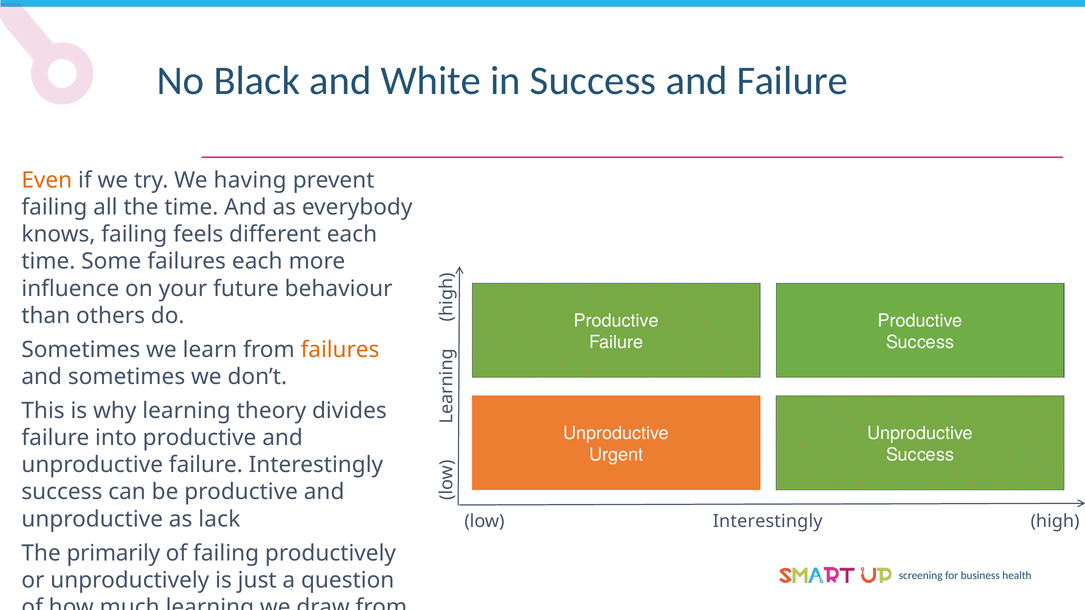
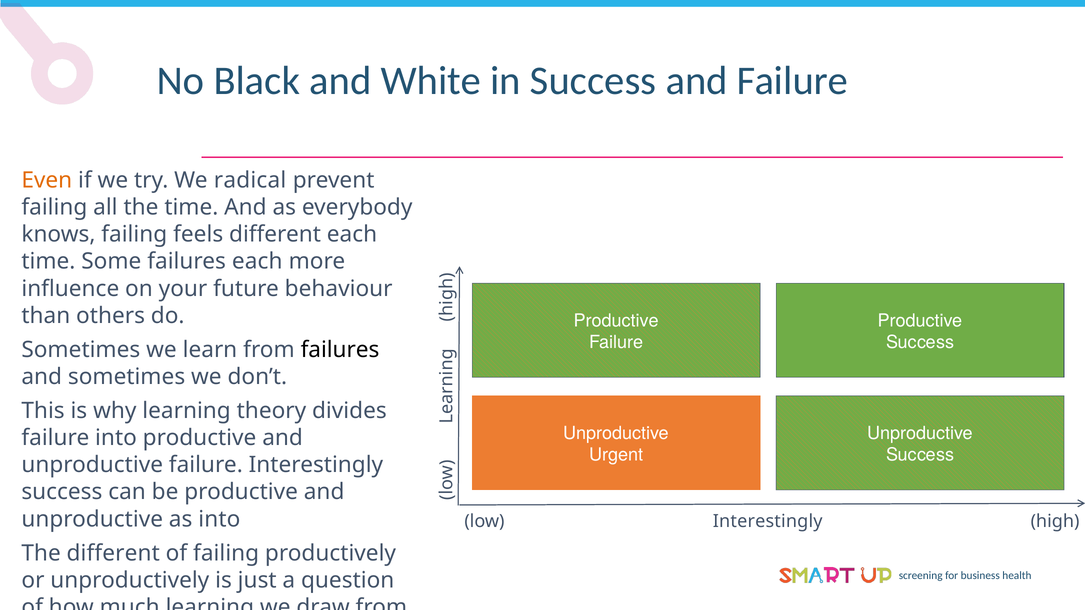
having: having -> radical (250, 180)
failures colour: orange -> black (340, 350)
as lack: lack -> into (219, 519)
The primarily: primarily -> different (113, 553)
